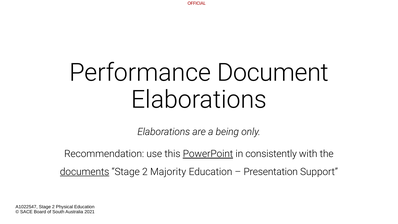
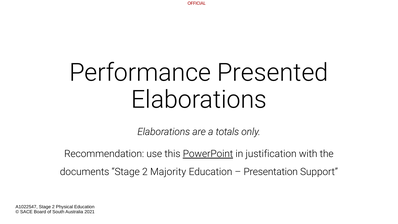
Document: Document -> Presented (273, 73)
being: being -> totals (227, 132)
consistently: consistently -> justification (271, 154)
documents underline: present -> none (85, 172)
